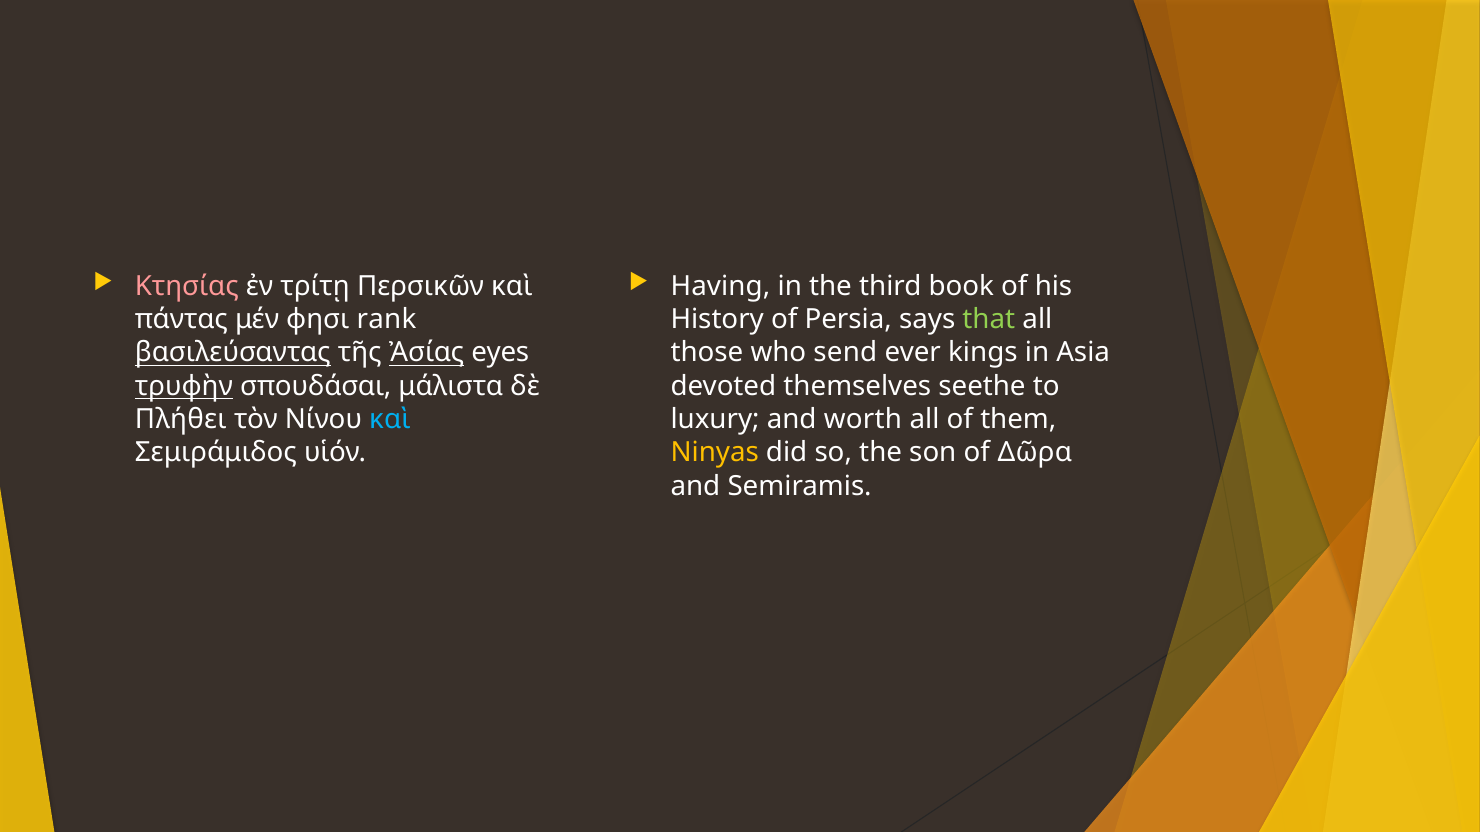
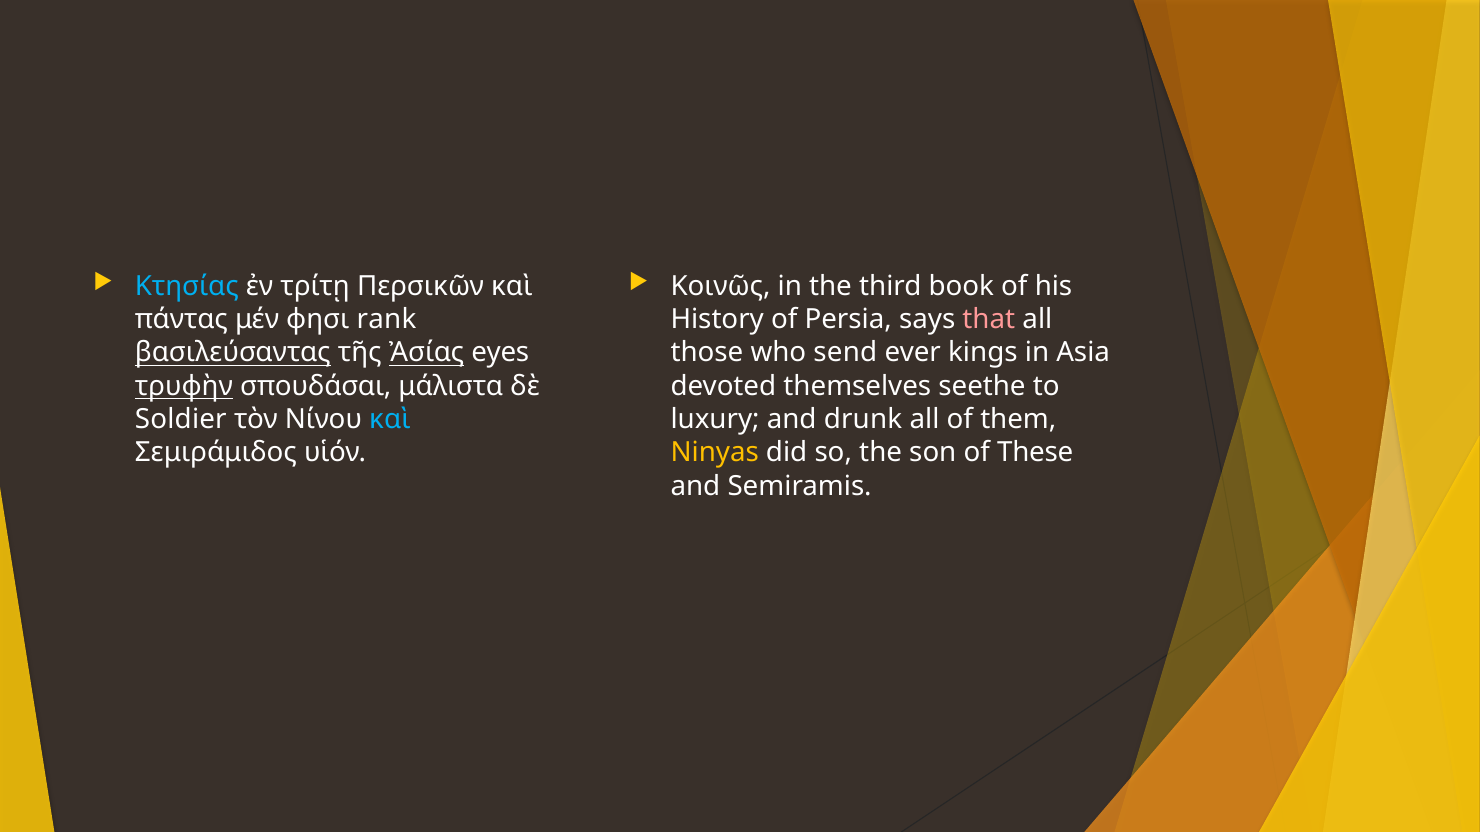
Κτησίας colour: pink -> light blue (187, 286)
Having: Having -> Κοινῶς (721, 286)
that colour: light green -> pink (989, 320)
Πλήθει: Πλήθει -> Soldier (181, 420)
worth: worth -> drunk (863, 420)
Δῶρα: Δῶρα -> These (1035, 453)
